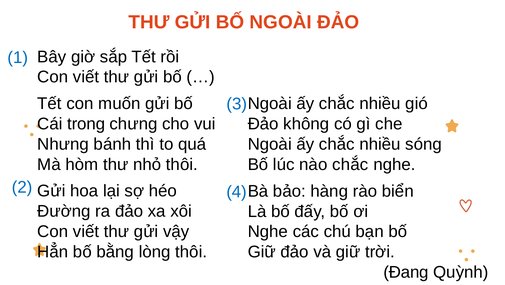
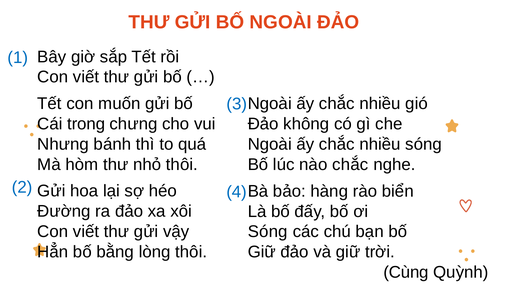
Nghe: Nghe -> Sóng (268, 232)
Đang: Đang -> Cùng (406, 272)
